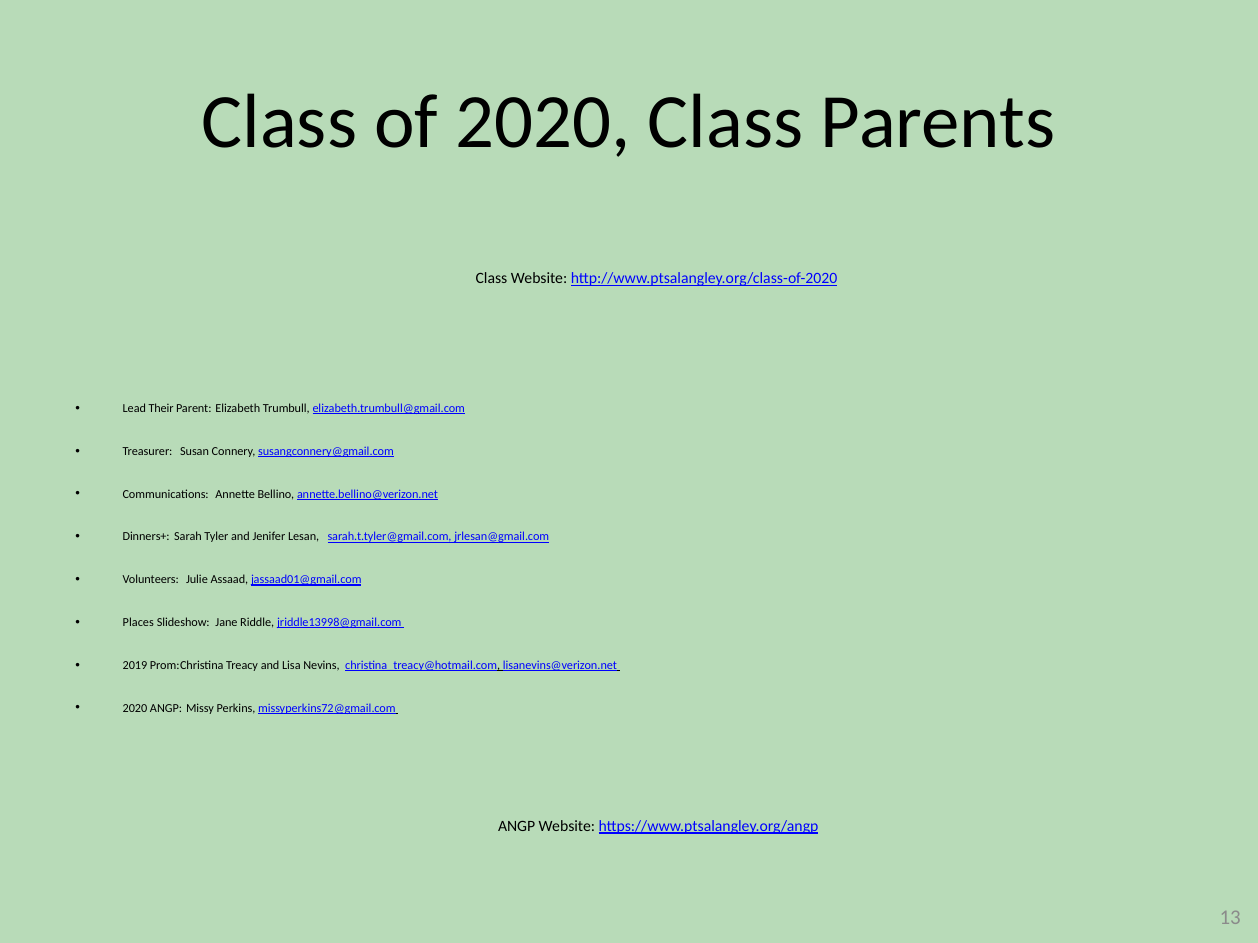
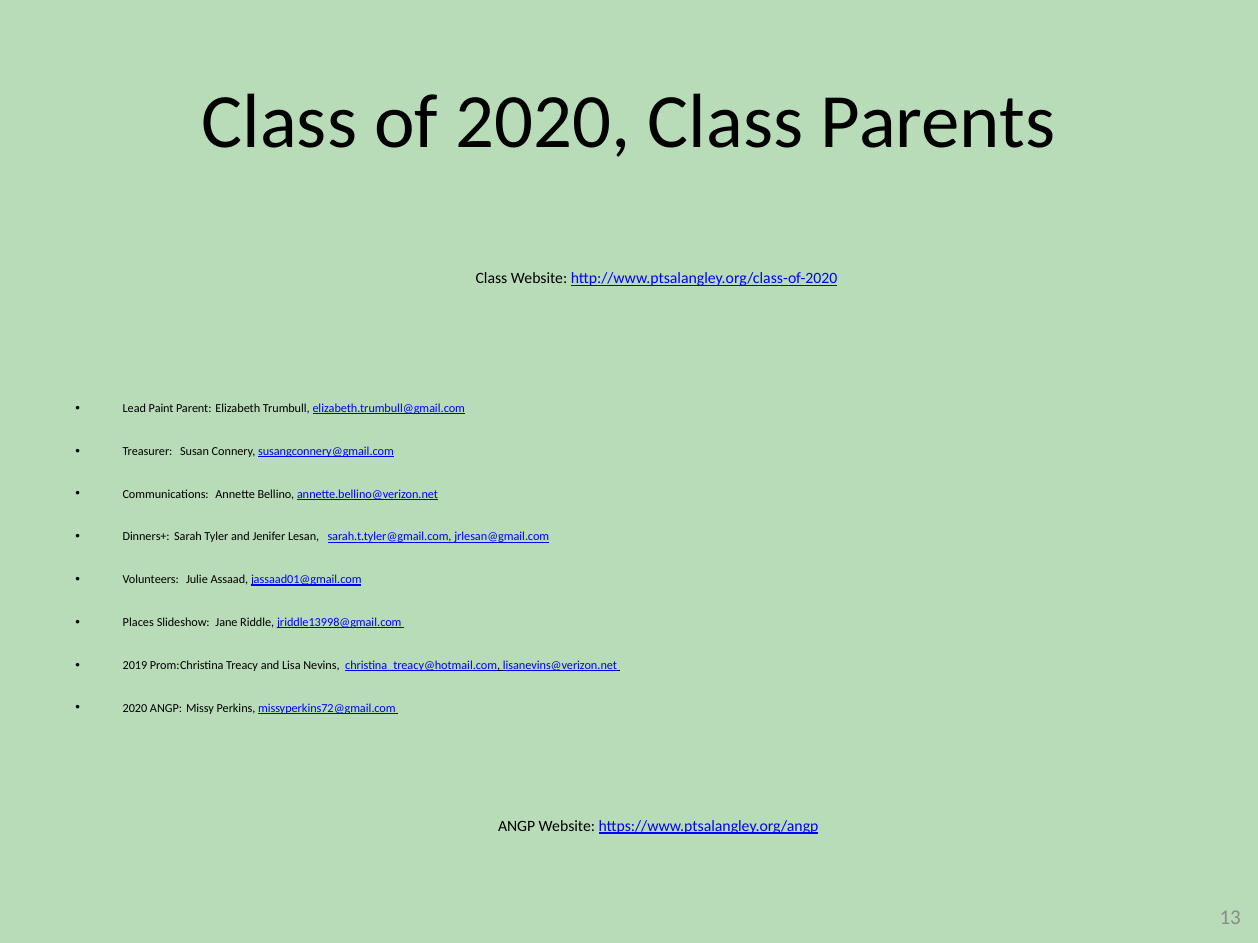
Their: Their -> Paint (161, 409)
